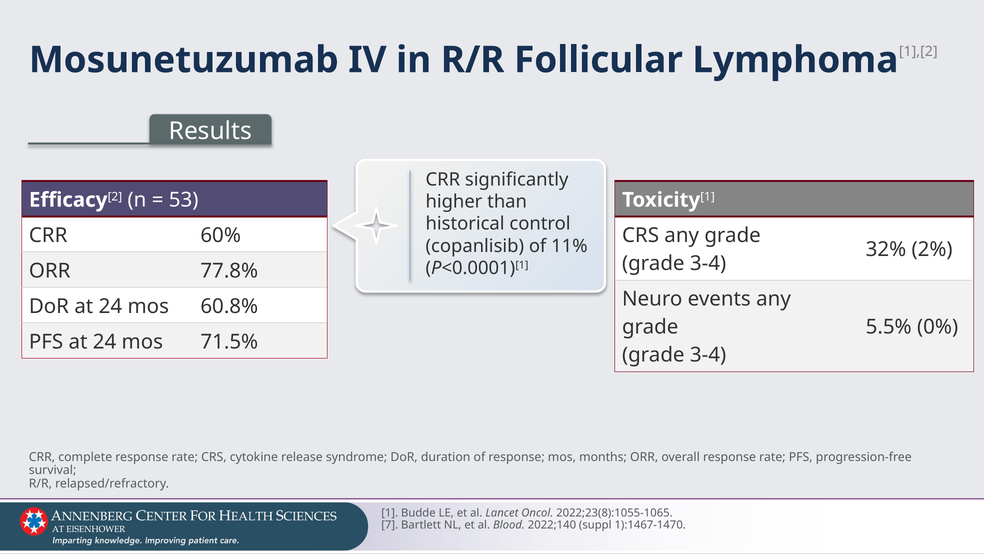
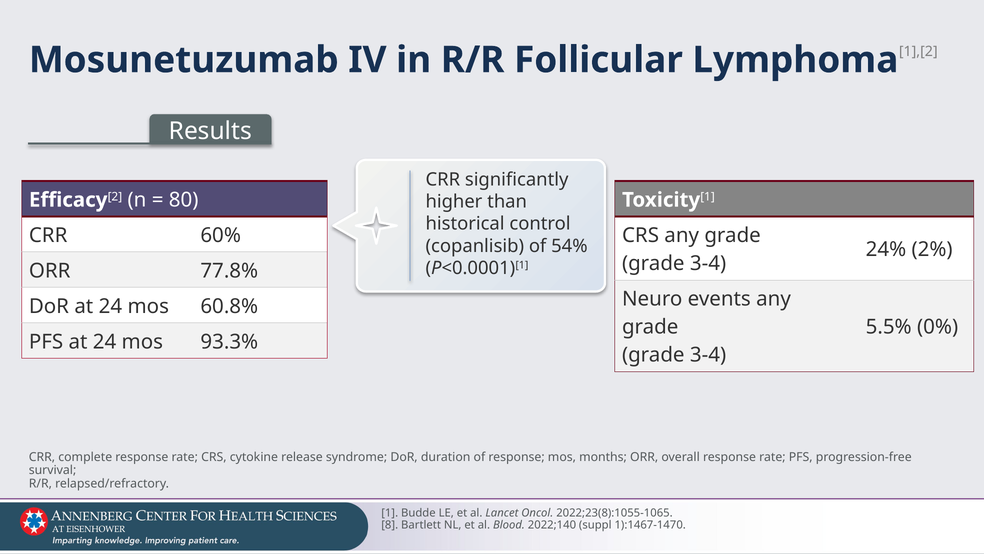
53: 53 -> 80 (184, 200)
11%: 11% -> 54% (569, 246)
32%: 32% -> 24% (886, 249)
71.5%: 71.5% -> 93.3% (229, 342)
7: 7 -> 8 (390, 525)
